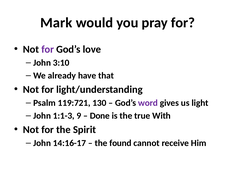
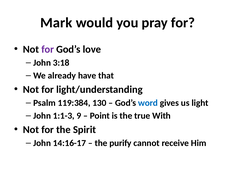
3:10: 3:10 -> 3:18 (61, 63)
119:721: 119:721 -> 119:384 (74, 103)
word colour: purple -> blue (148, 103)
Done: Done -> Point (100, 116)
found: found -> purify (120, 143)
